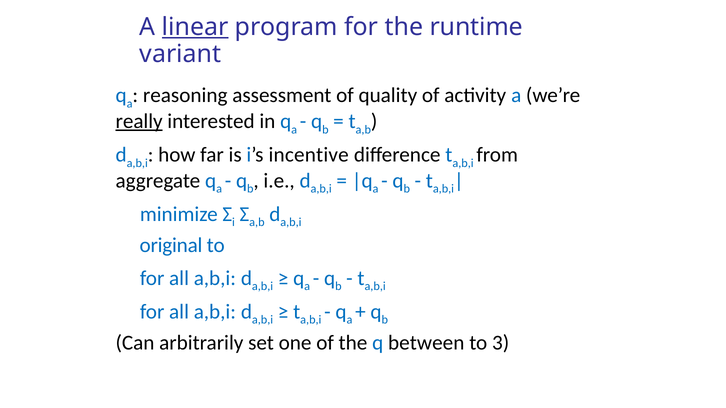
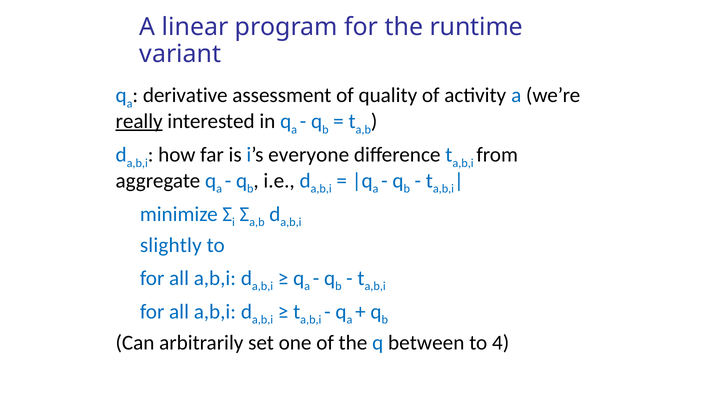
linear underline: present -> none (195, 27)
reasoning: reasoning -> derivative (185, 95)
incentive: incentive -> everyone (309, 155)
original: original -> slightly (171, 245)
3: 3 -> 4 (501, 343)
